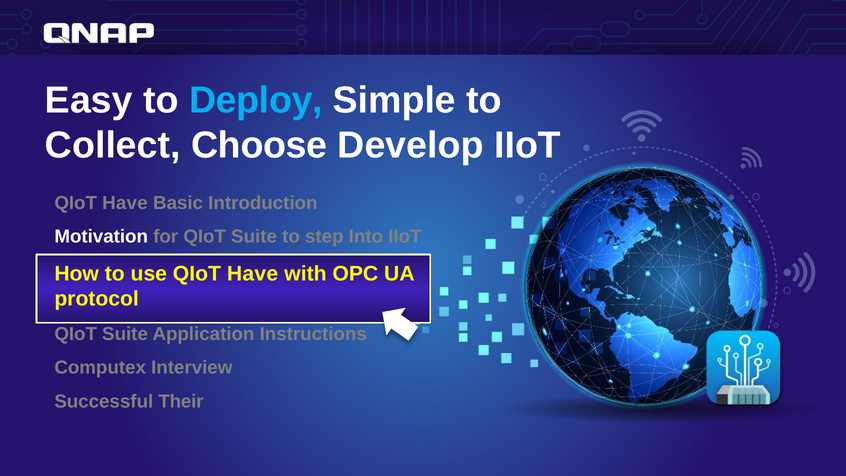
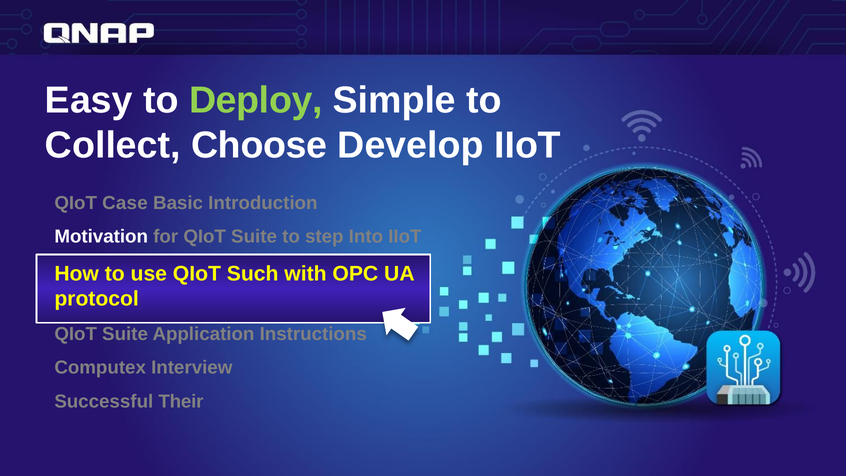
Deploy colour: light blue -> light green (256, 100)
Have: Have -> Case (125, 203)
use QIoT Have: Have -> Such (253, 273)
